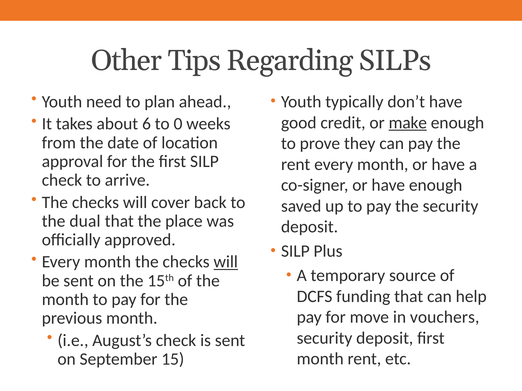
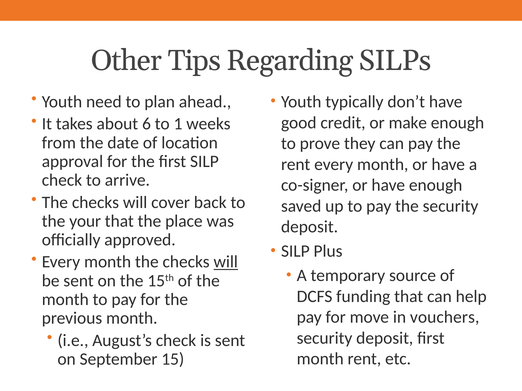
0: 0 -> 1 (178, 124)
make underline: present -> none (408, 123)
dual: dual -> your (85, 221)
